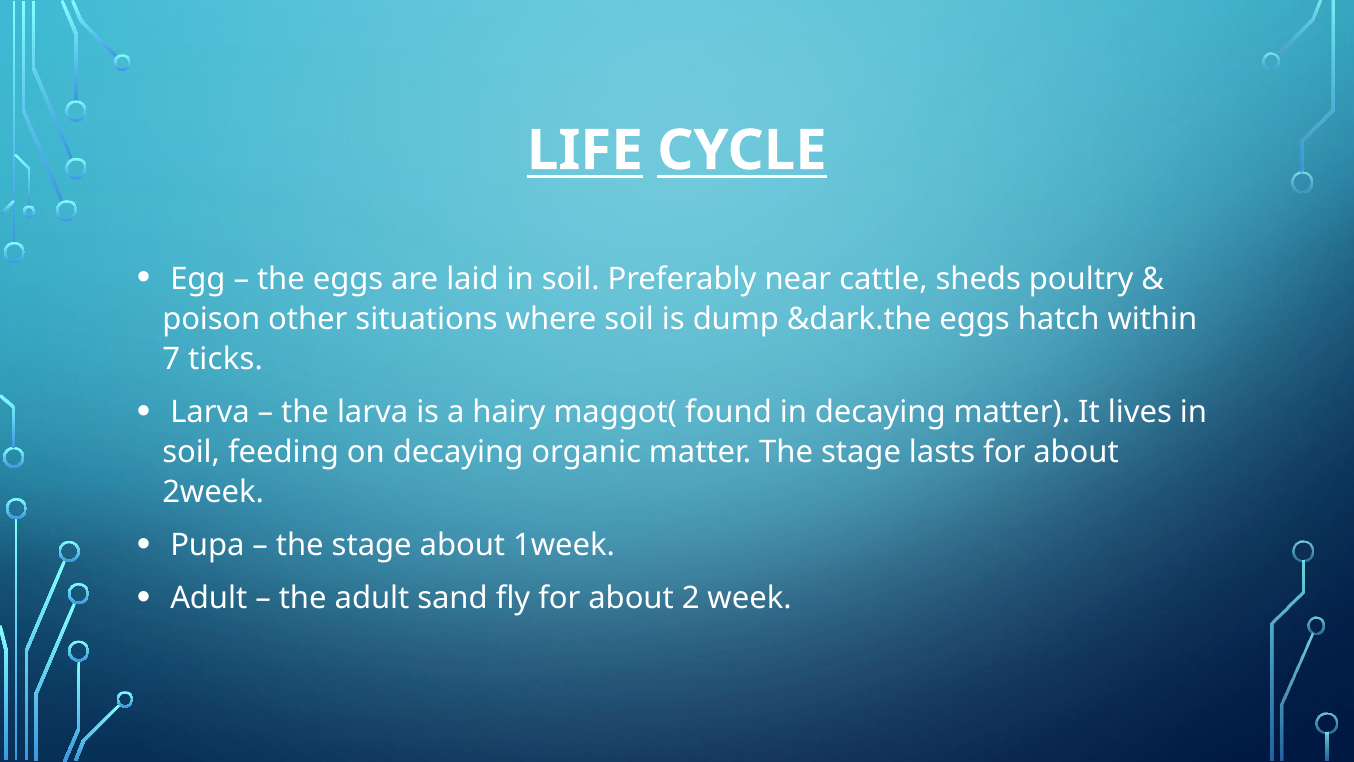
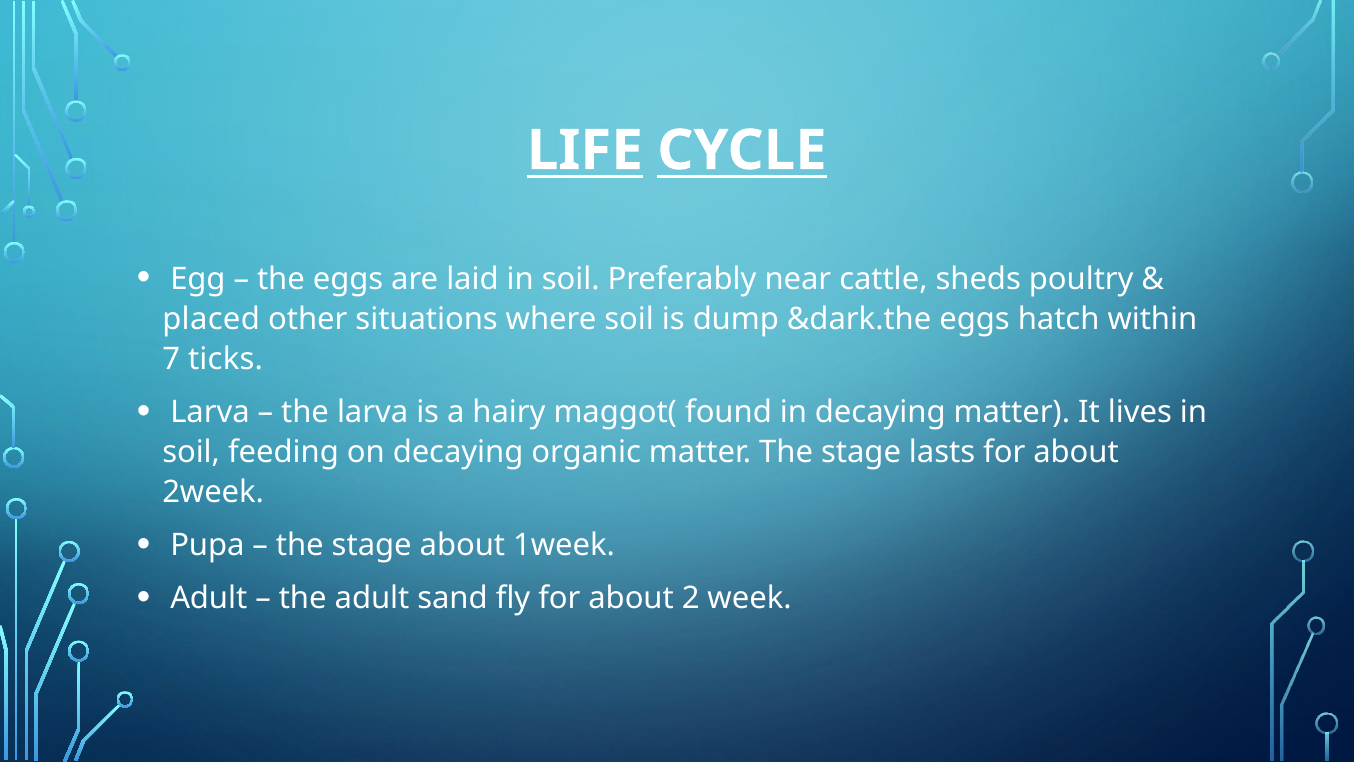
poison: poison -> placed (211, 319)
